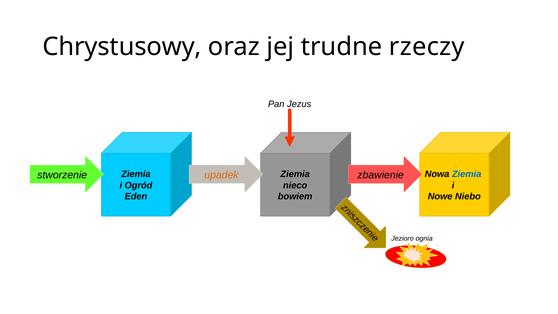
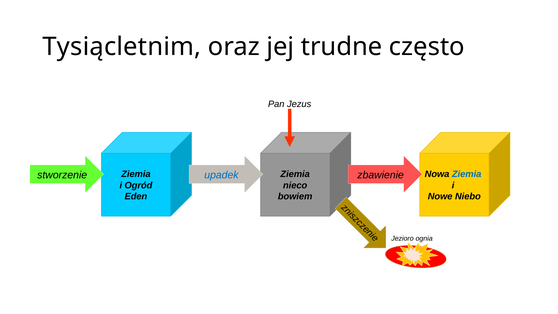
Chrystusowy: Chrystusowy -> Tysiącletnim (122, 47)
rzeczy: rzeczy -> często (427, 47)
upadek colour: orange -> blue (221, 175)
